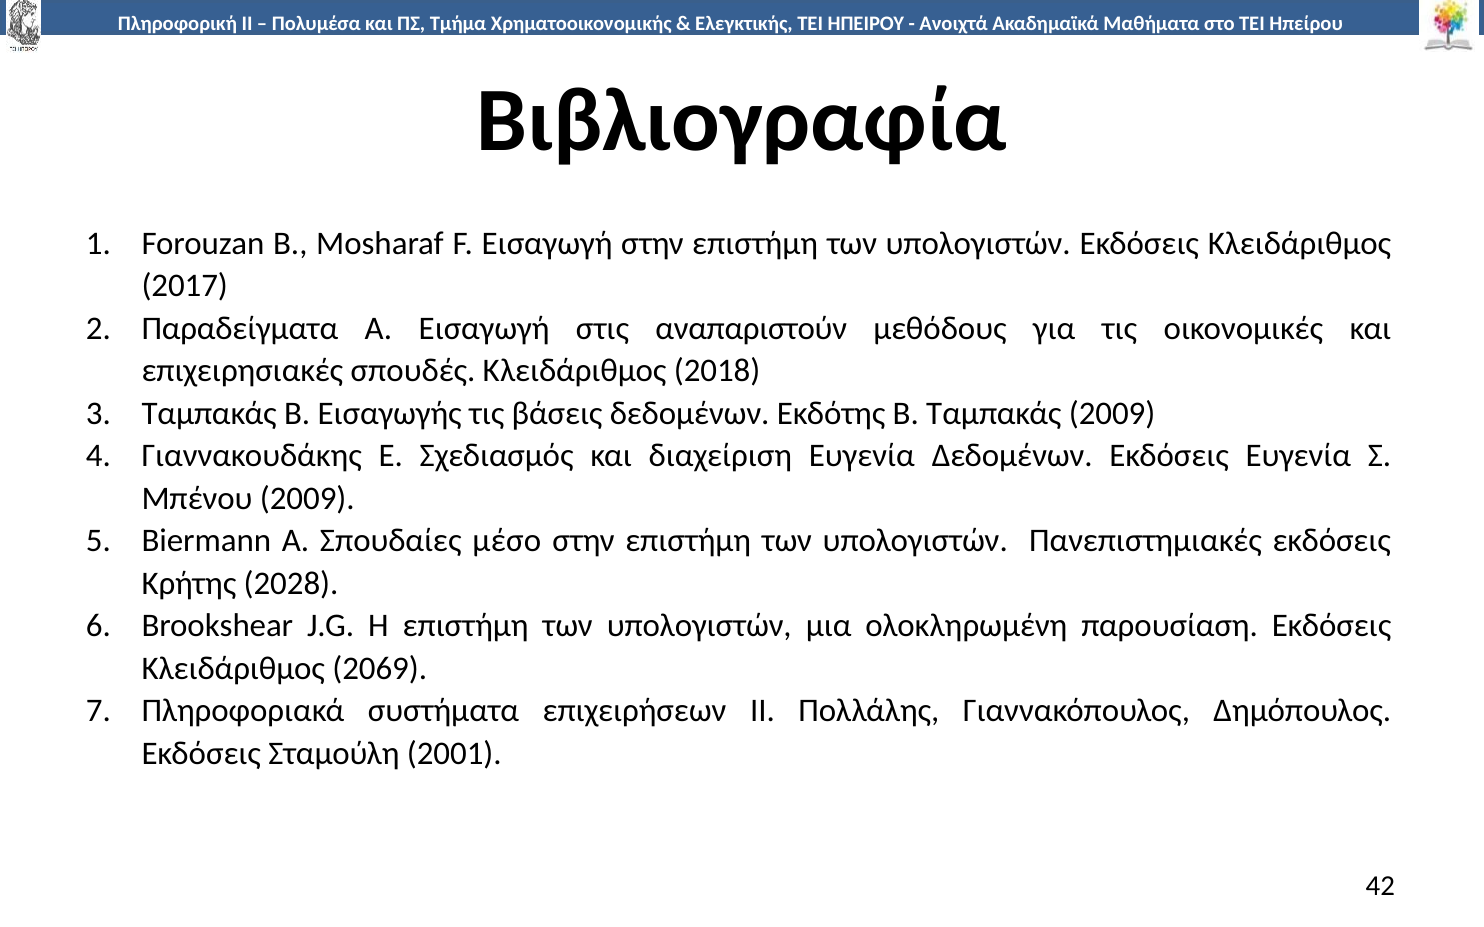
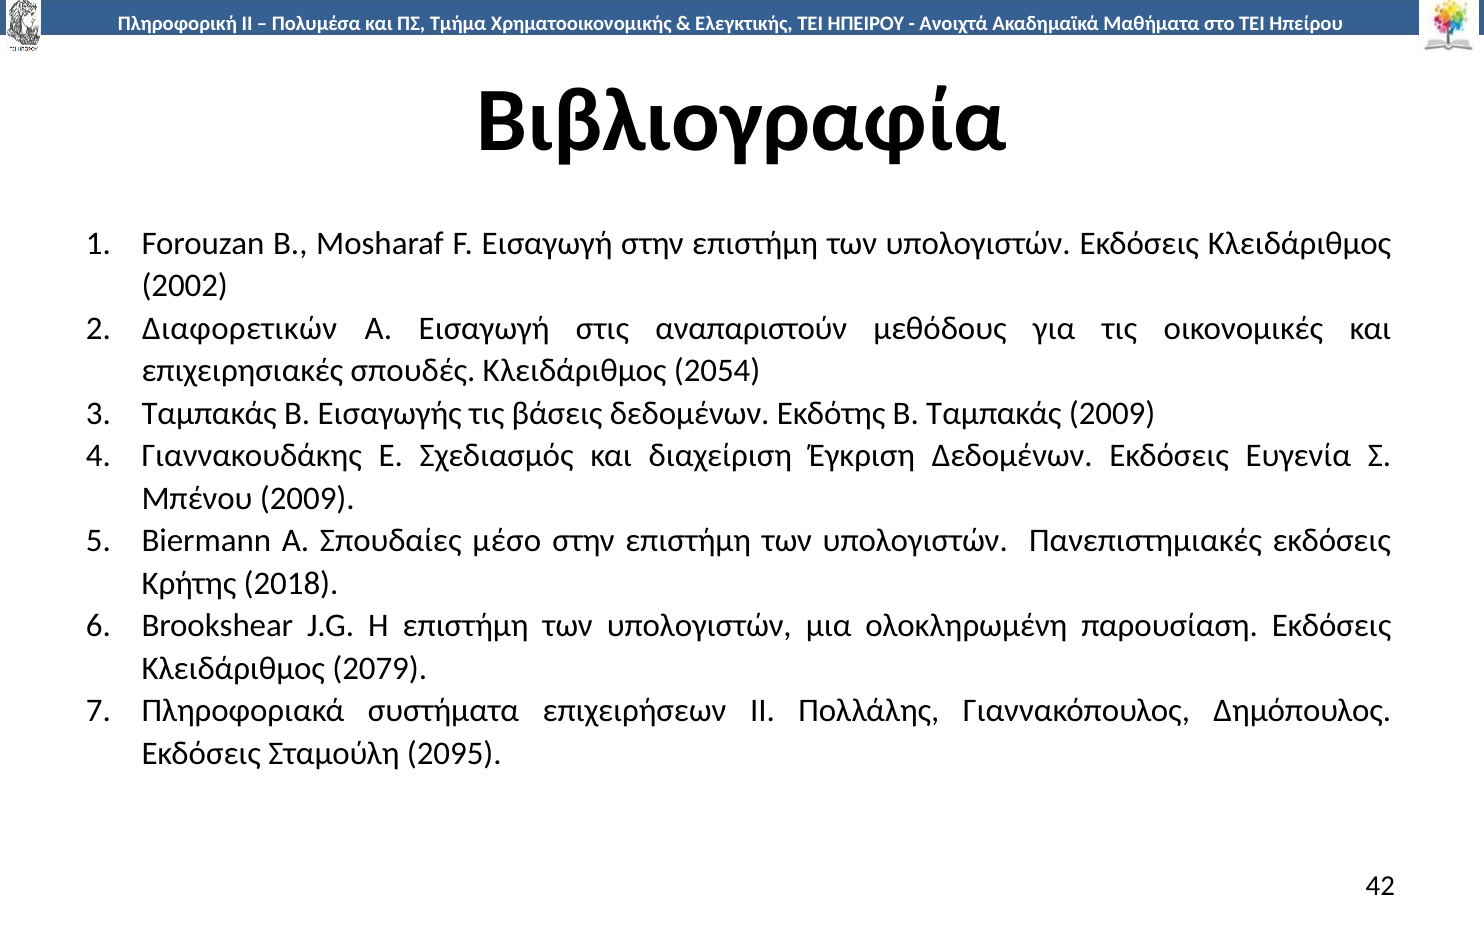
2017: 2017 -> 2002 (185, 286)
Παραδείγματα: Παραδείγματα -> Διαφορετικών (240, 329)
2018: 2018 -> 2054 (717, 371)
διαχείριση Ευγενία: Ευγενία -> Έγκριση (862, 456)
2028: 2028 -> 2018 (291, 584)
2069: 2069 -> 2079 (380, 669)
2001: 2001 -> 2095 (454, 754)
